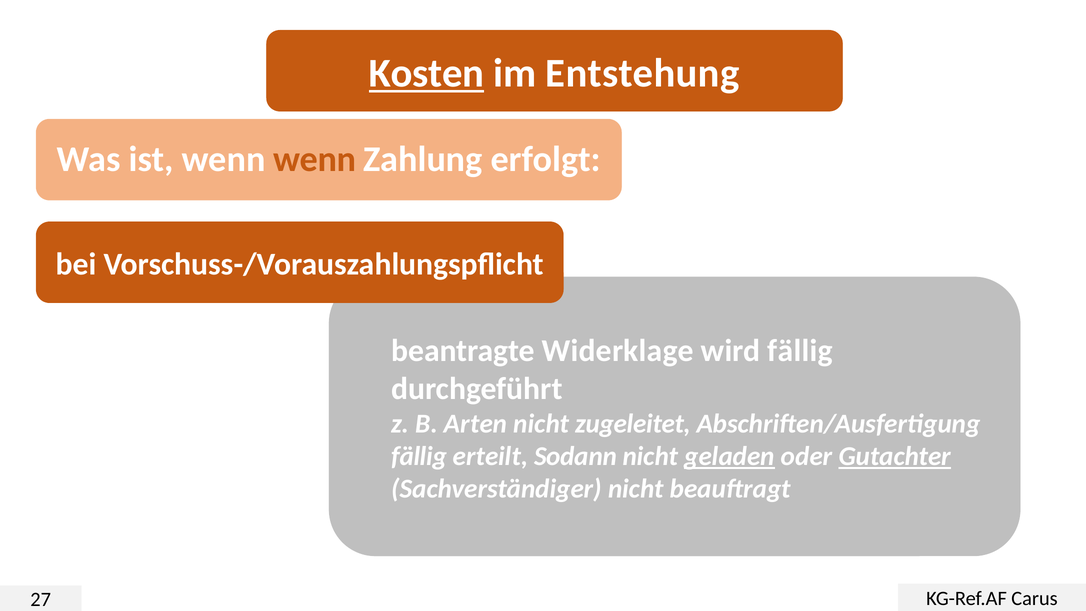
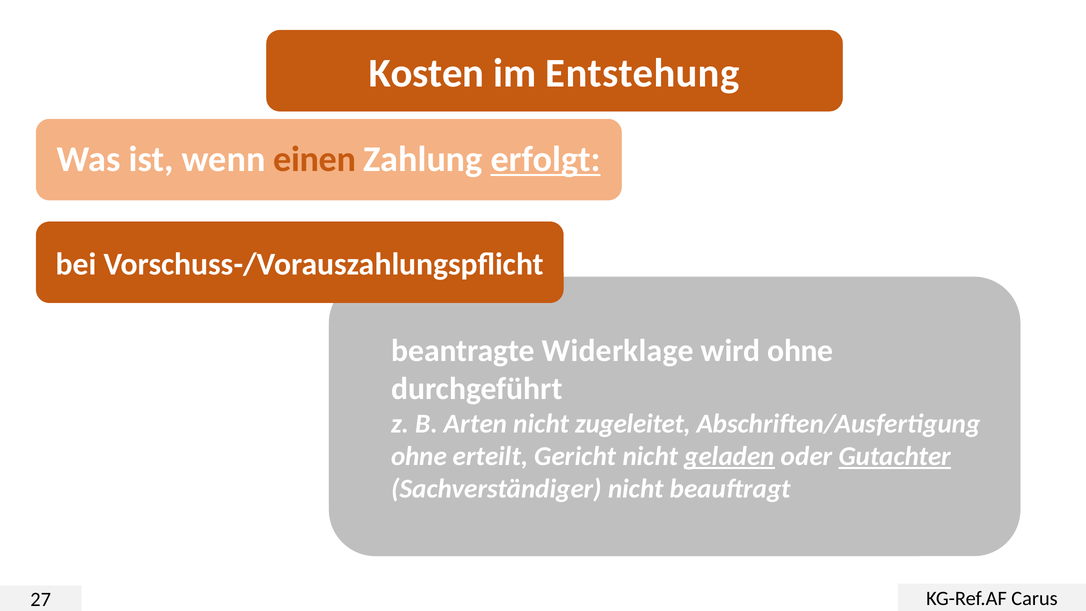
Kosten underline: present -> none (427, 74)
wenn wenn: wenn -> einen (315, 159)
erfolgt underline: none -> present (546, 159)
wird fällig: fällig -> ohne (800, 351)
fällig: fällig -> ohne (419, 456)
Sodann: Sodann -> Gericht (575, 456)
